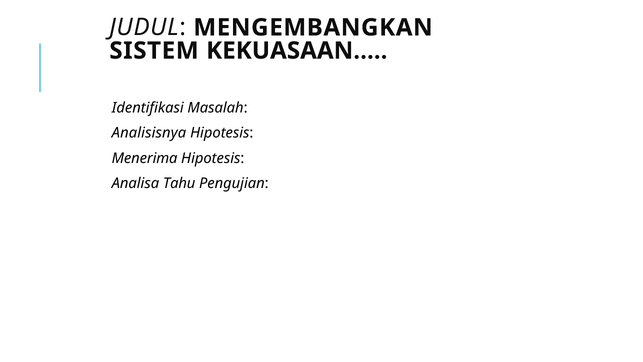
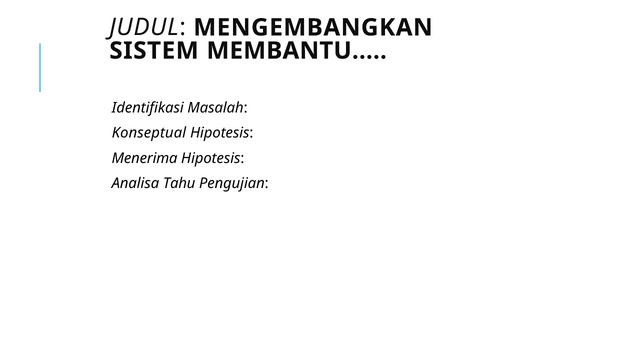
KEKUASAAN: KEKUASAAN -> MEMBANTU (297, 51)
Analisisnya: Analisisnya -> Konseptual (149, 133)
